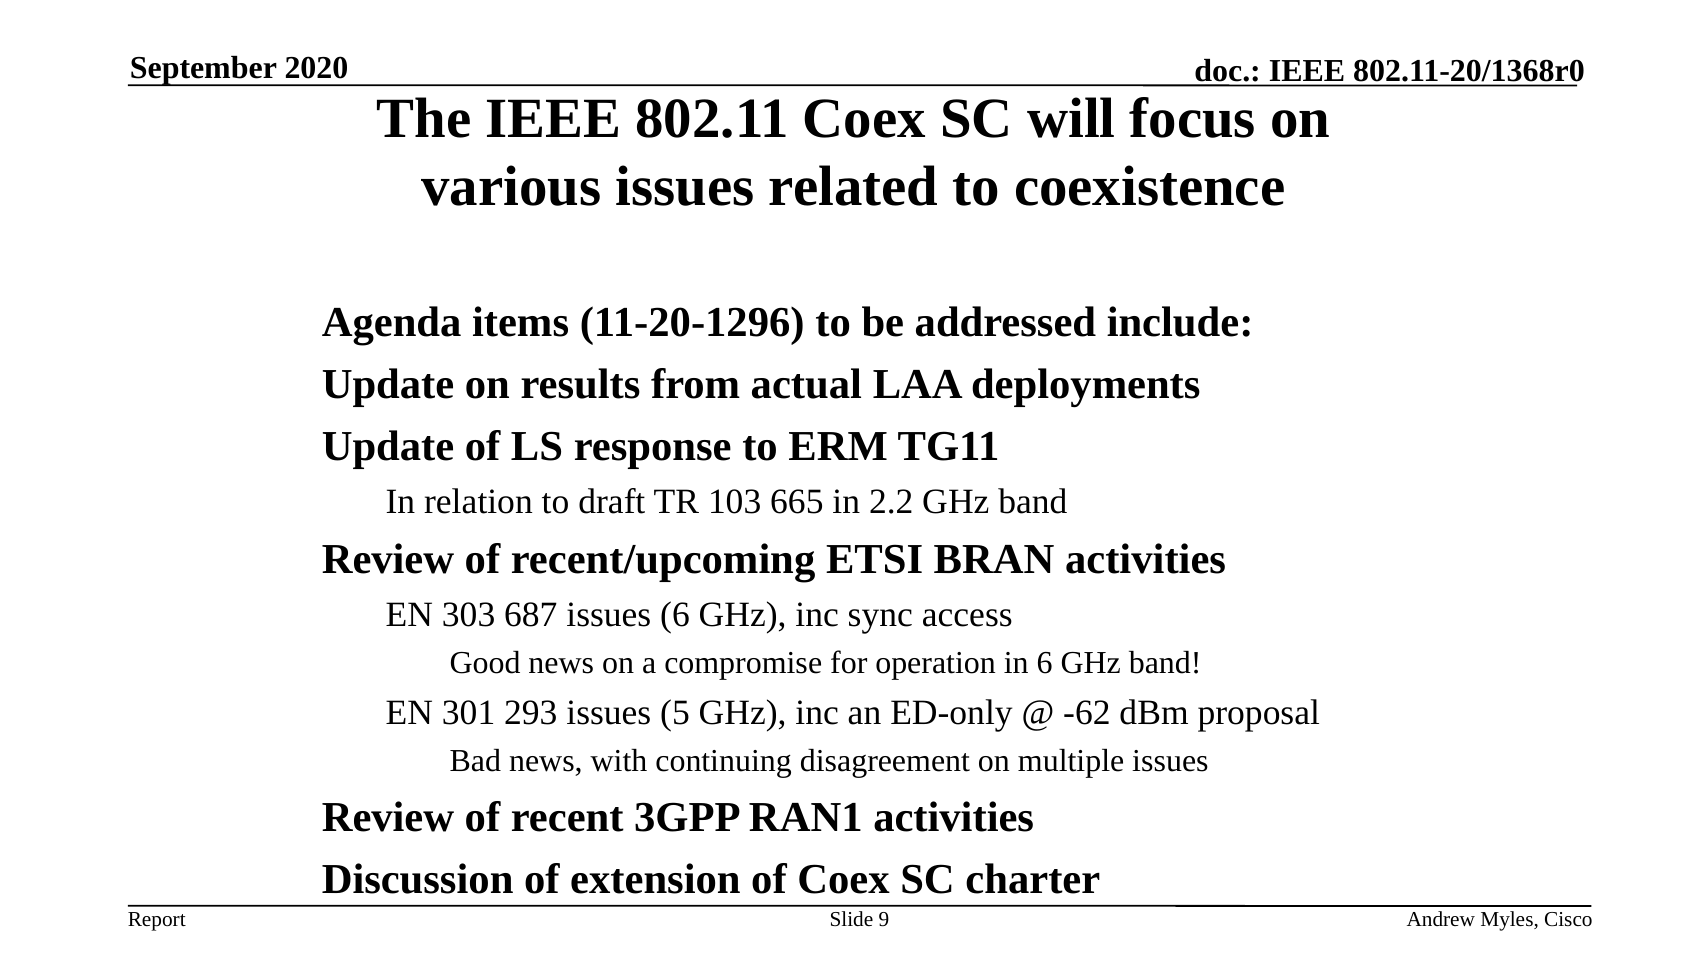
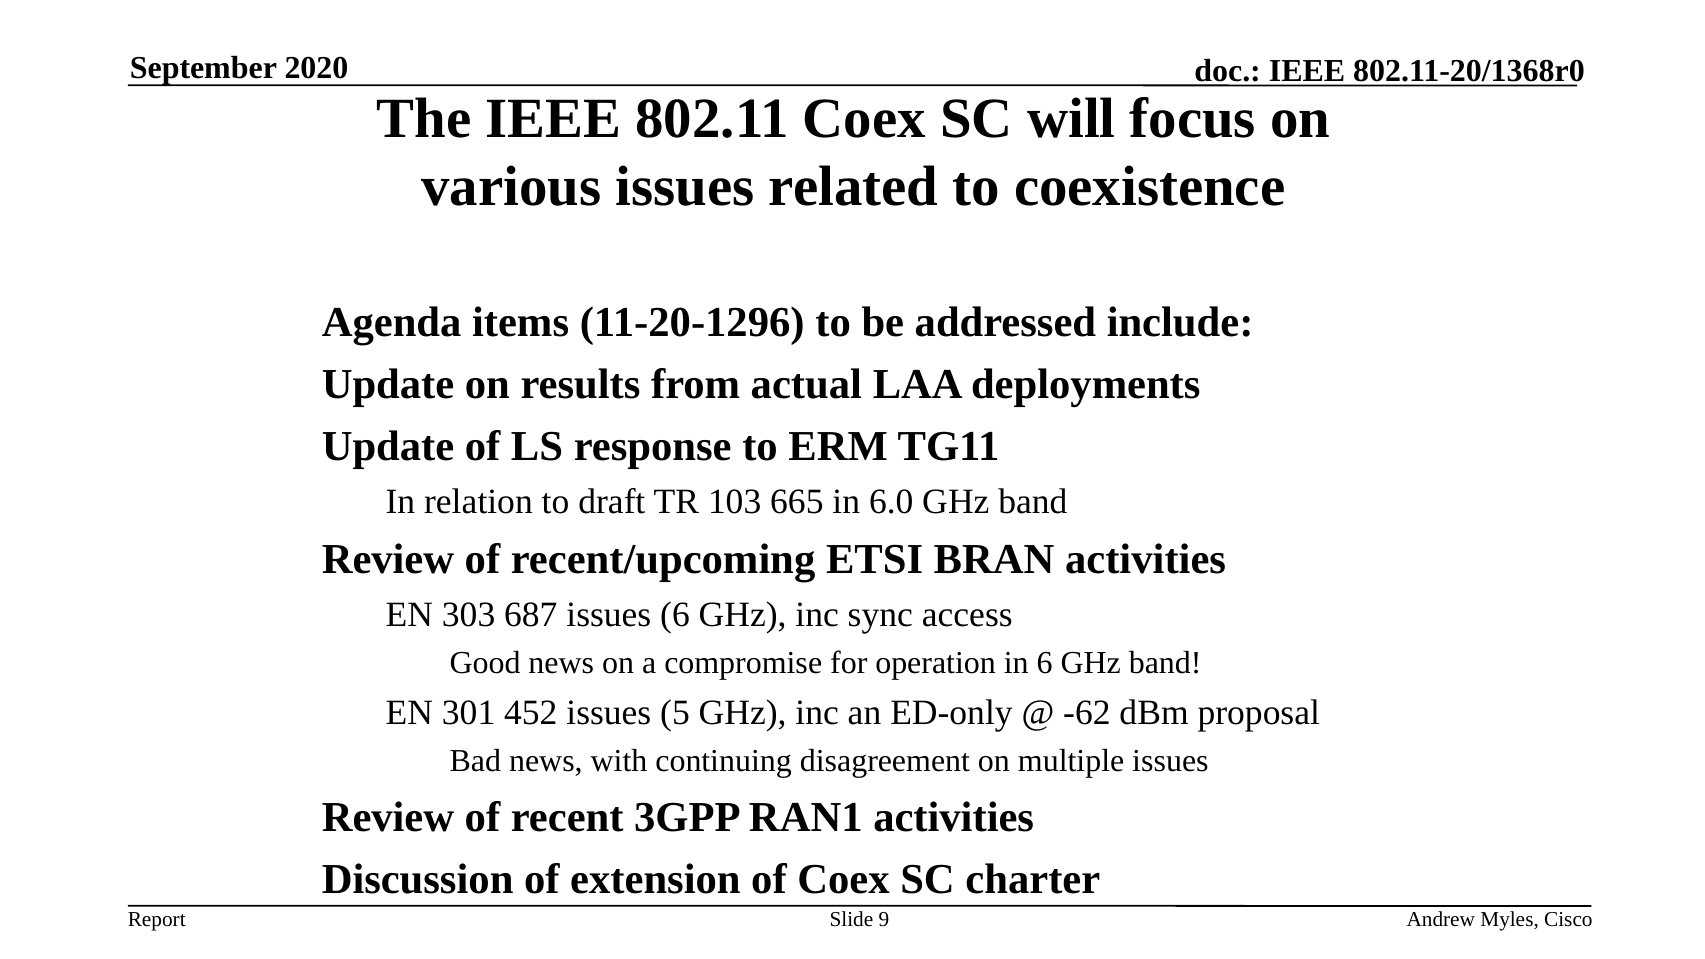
2.2: 2.2 -> 6.0 (891, 502)
293: 293 -> 452 (531, 713)
